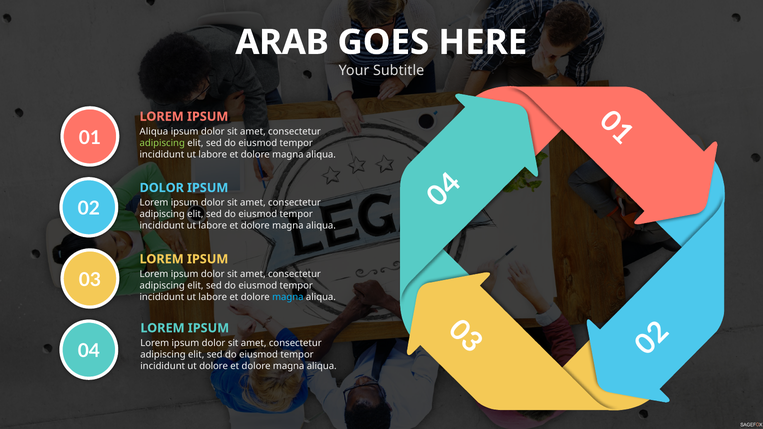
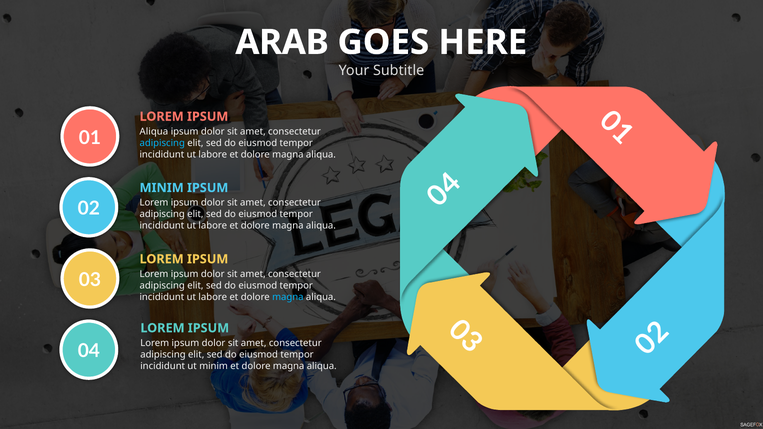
adipiscing colour: light green -> light blue (162, 143)
DOLOR: DOLOR -> MINIM (162, 188)
ut dolore: dolore -> minim (214, 366)
